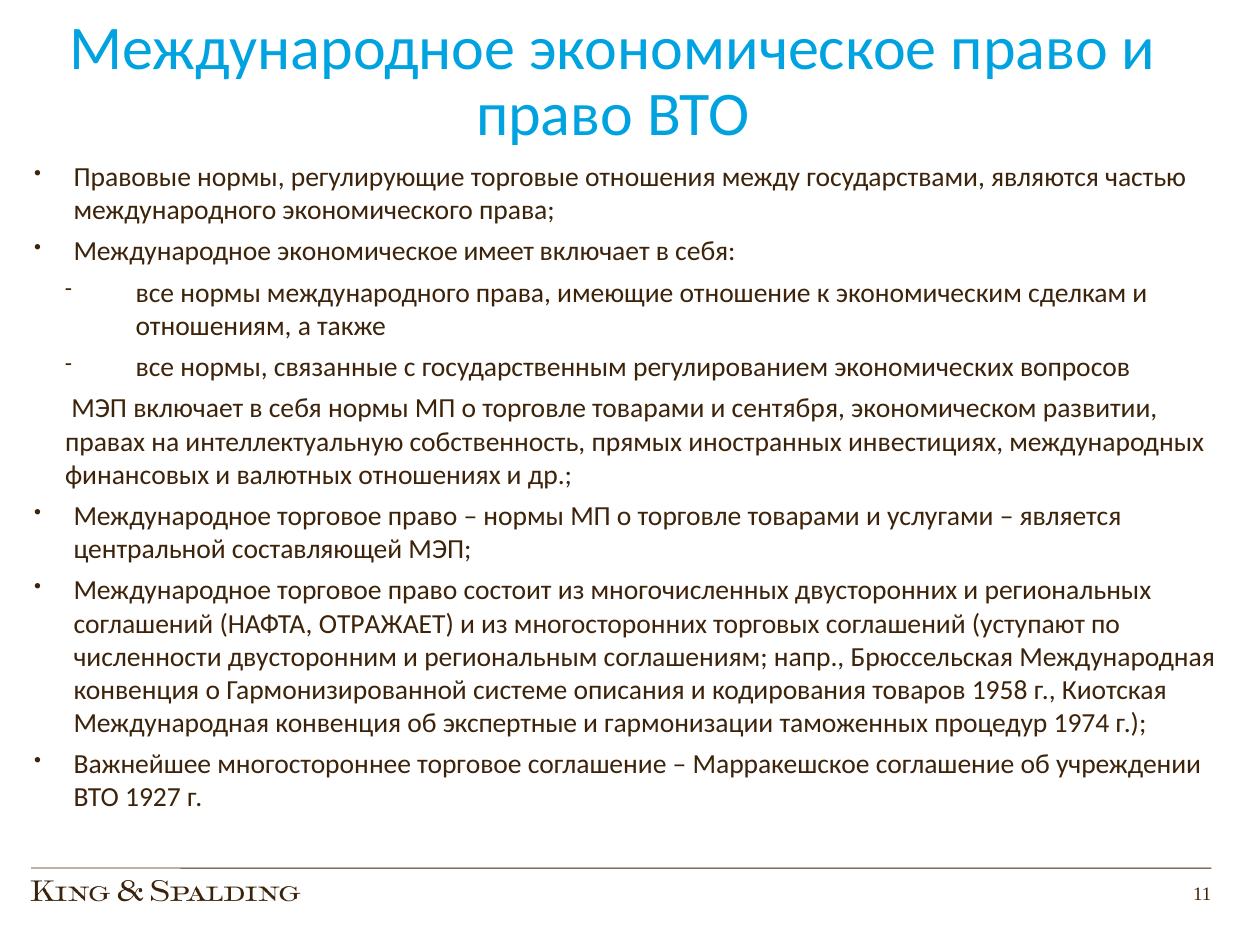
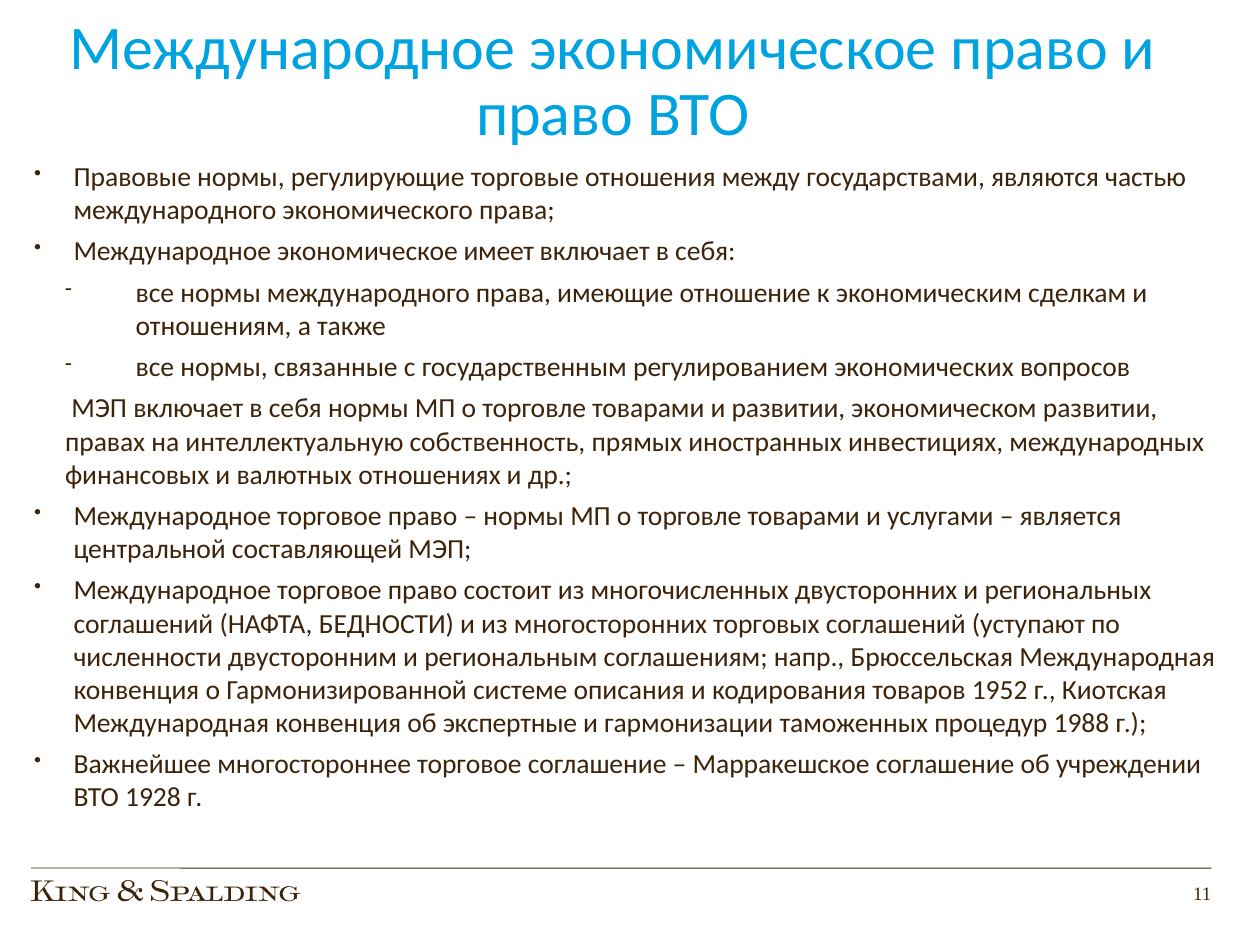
и сентября: сентября -> развитии (788, 409)
ОТРАЖАЕТ: ОТРАЖАЕТ -> БЕДНОСТИ (386, 624)
1958: 1958 -> 1952 (1000, 690)
1974: 1974 -> 1988 (1081, 724)
1927: 1927 -> 1928 (153, 798)
